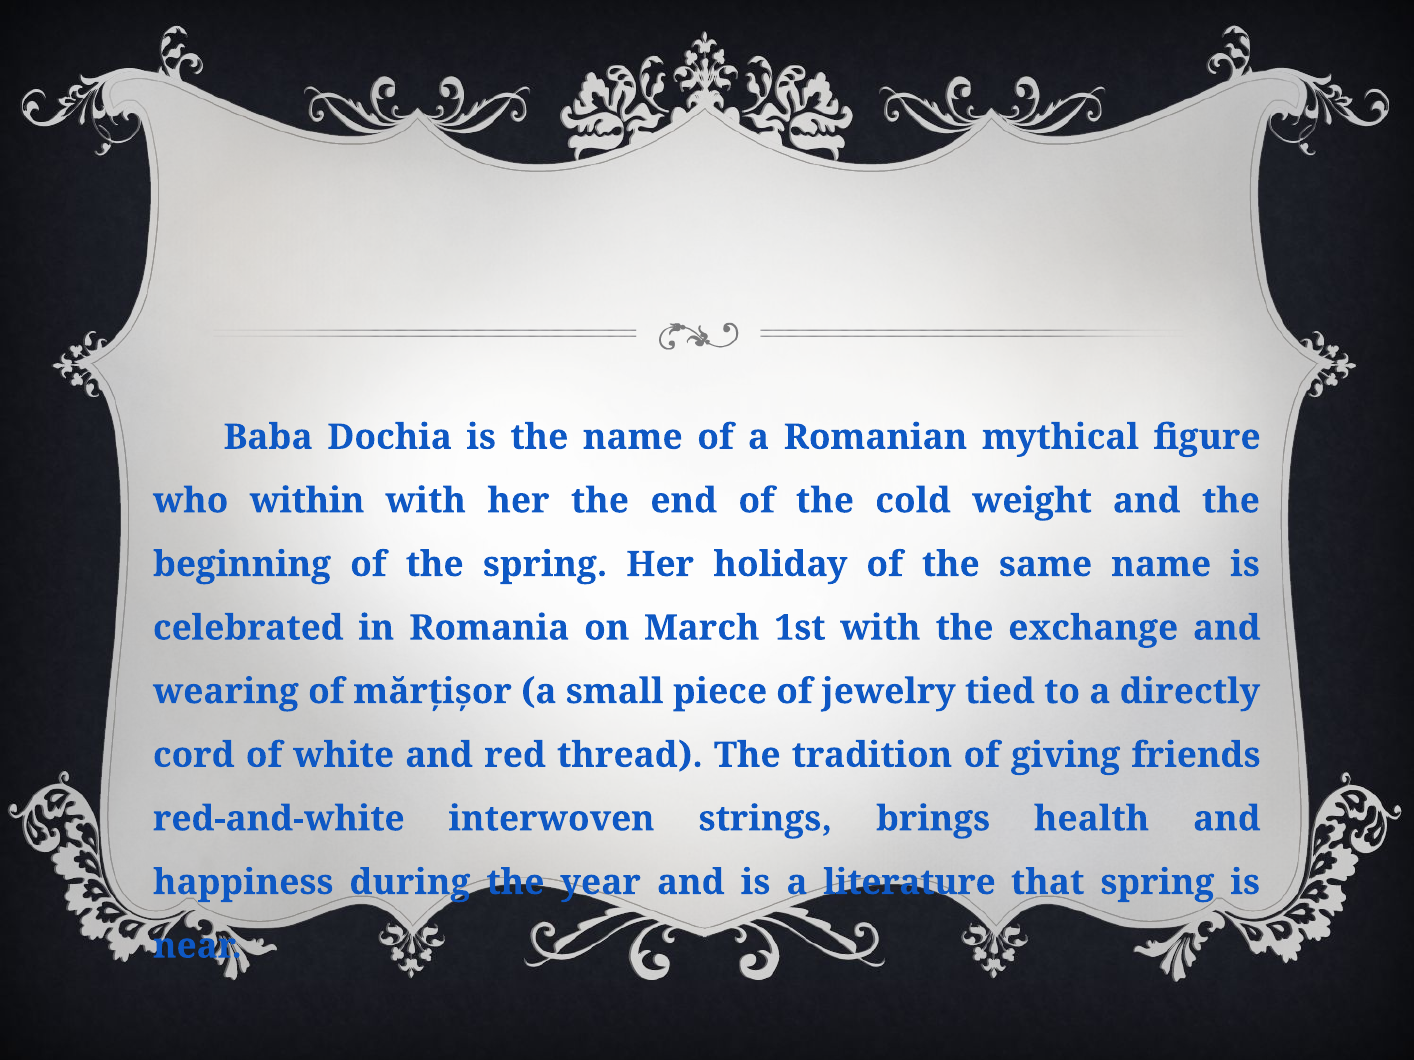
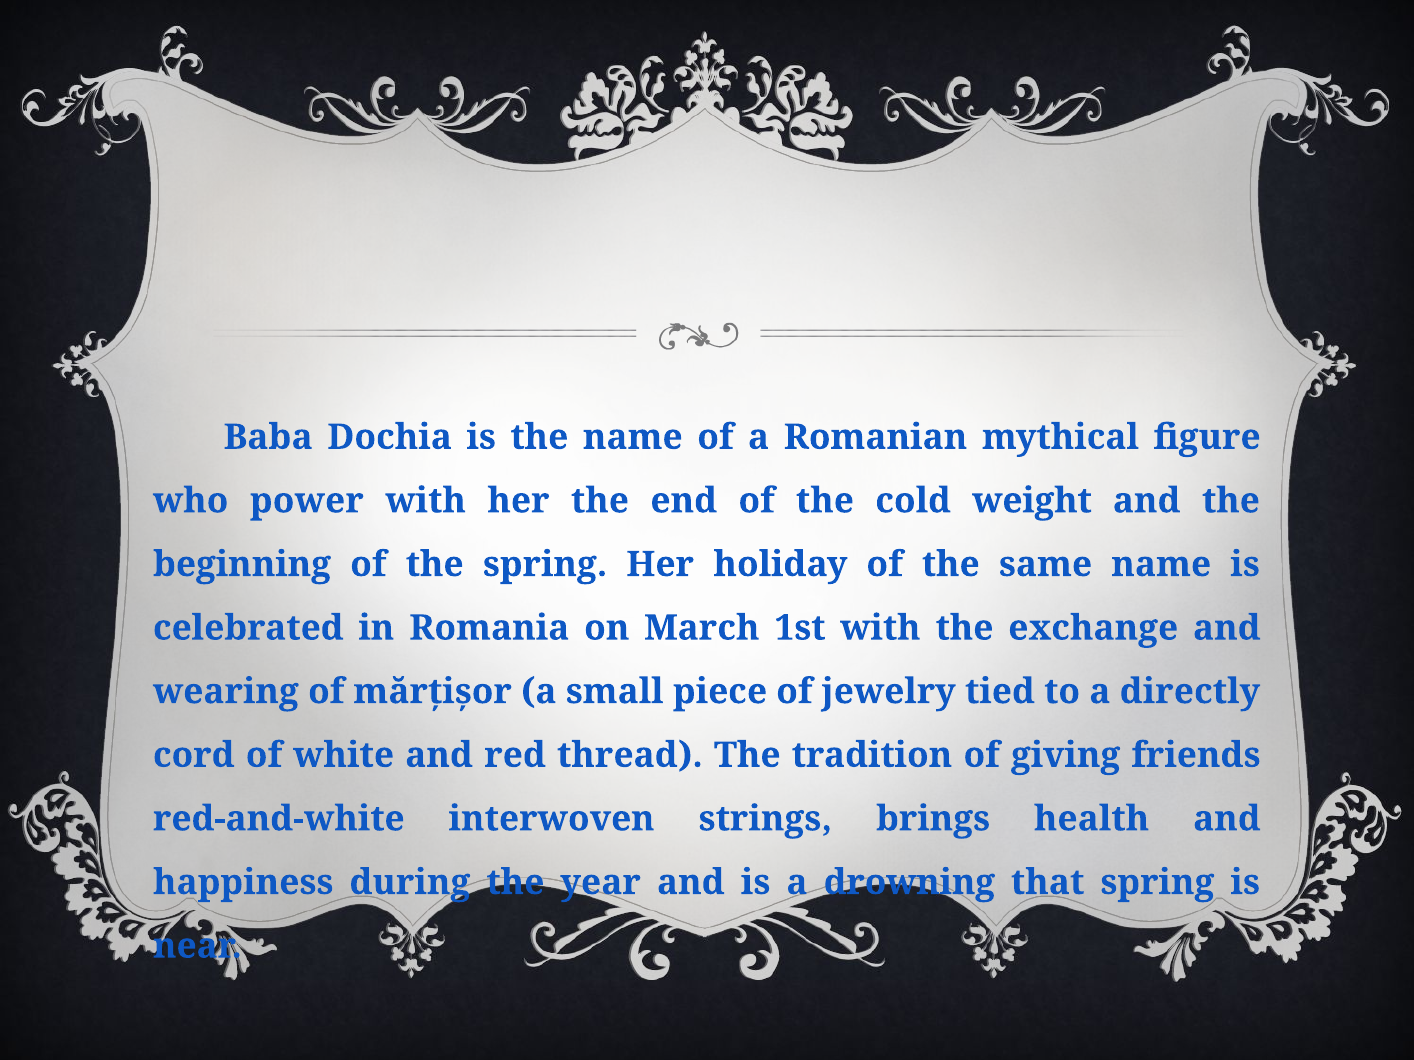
within: within -> power (307, 501)
literature: literature -> drowning (909, 883)
